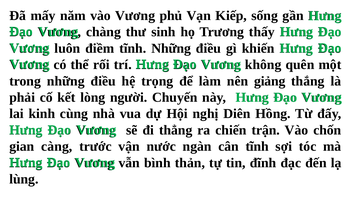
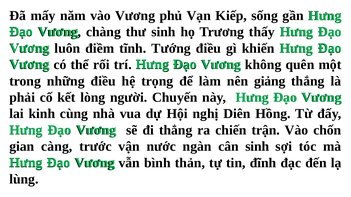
tĩnh Những: Những -> Tướng (171, 48)
cân tĩnh: tĩnh -> sinh (257, 147)
